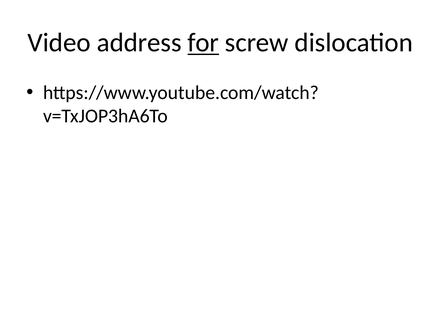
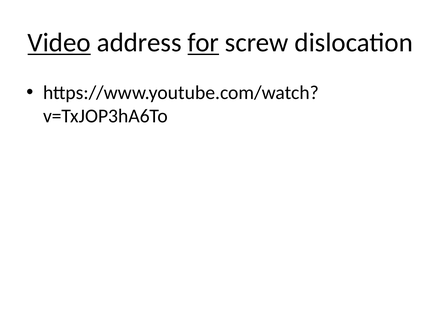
Video underline: none -> present (59, 43)
